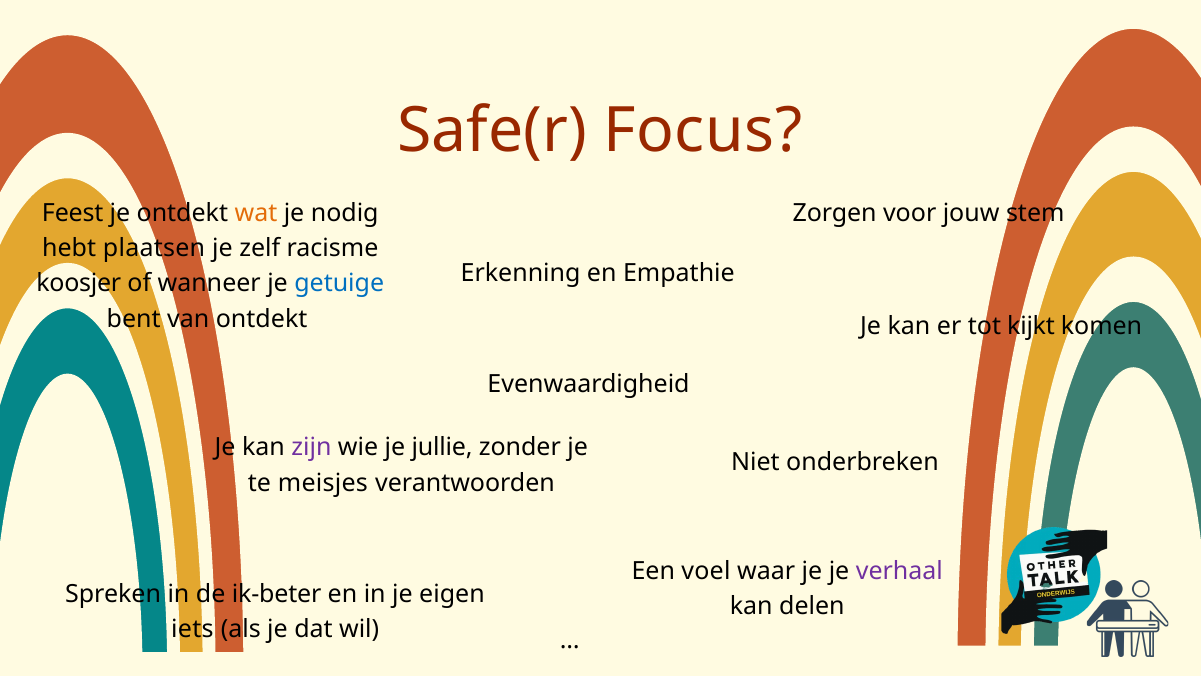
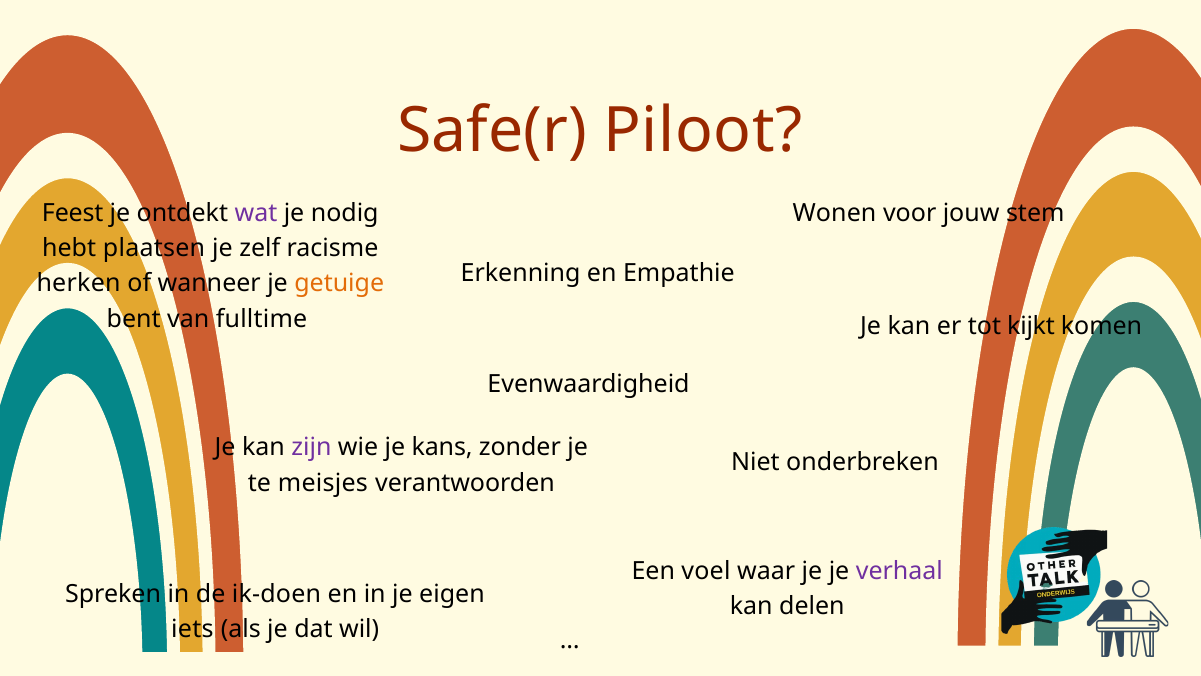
Focus: Focus -> Piloot (703, 131)
wat colour: orange -> purple (256, 213)
Zorgen: Zorgen -> Wonen (835, 213)
koosjer: koosjer -> herken (79, 284)
getuige colour: blue -> orange (339, 284)
van ontdekt: ontdekt -> fulltime (262, 319)
jullie: jullie -> kans (442, 447)
ik-beter: ik-beter -> ik-doen (277, 593)
